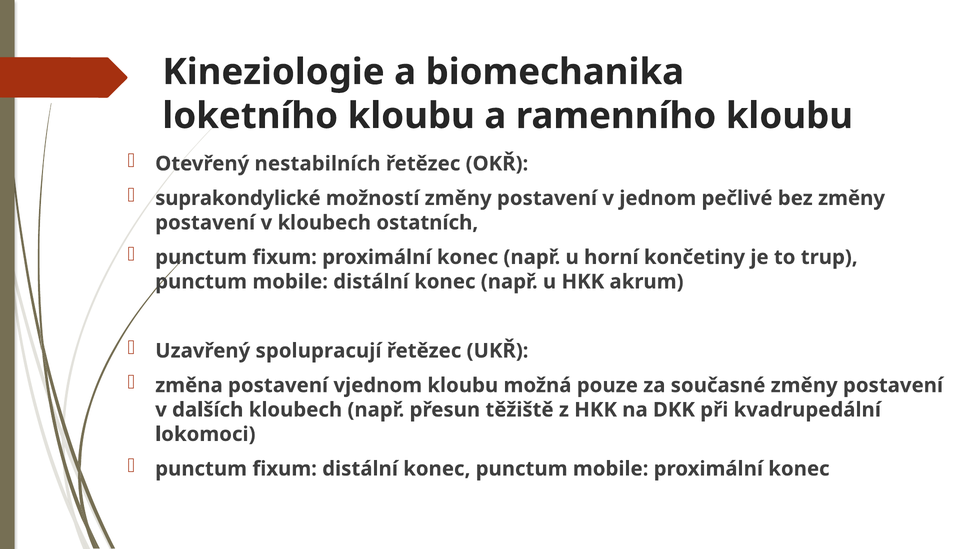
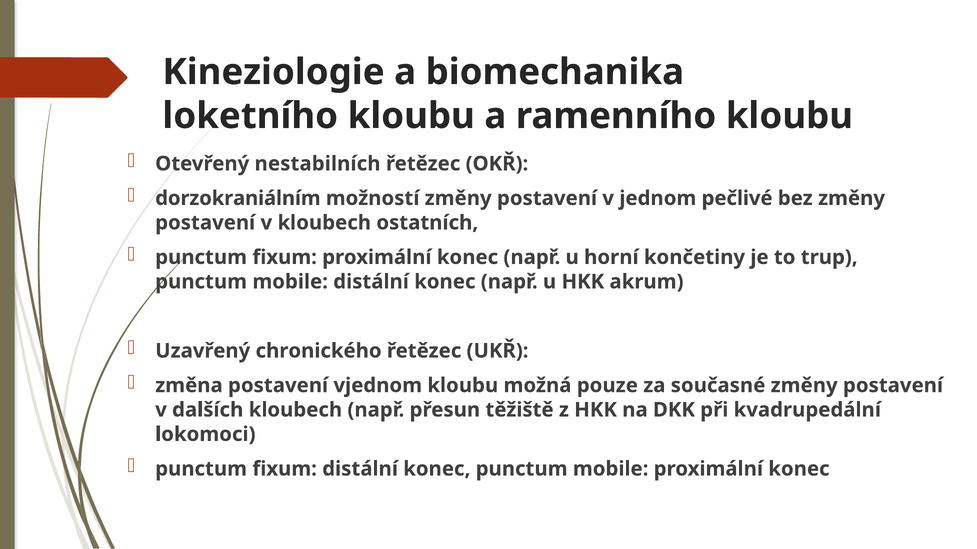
suprakondylické: suprakondylické -> dorzokraniálním (238, 198)
spolupracují: spolupracují -> chronického (319, 351)
